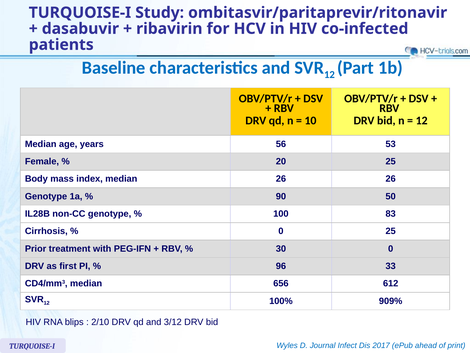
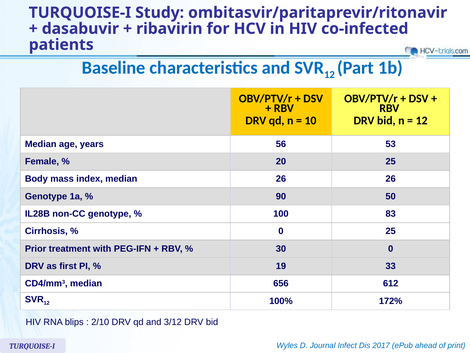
96: 96 -> 19 (281, 266)
909%: 909% -> 172% (391, 301)
